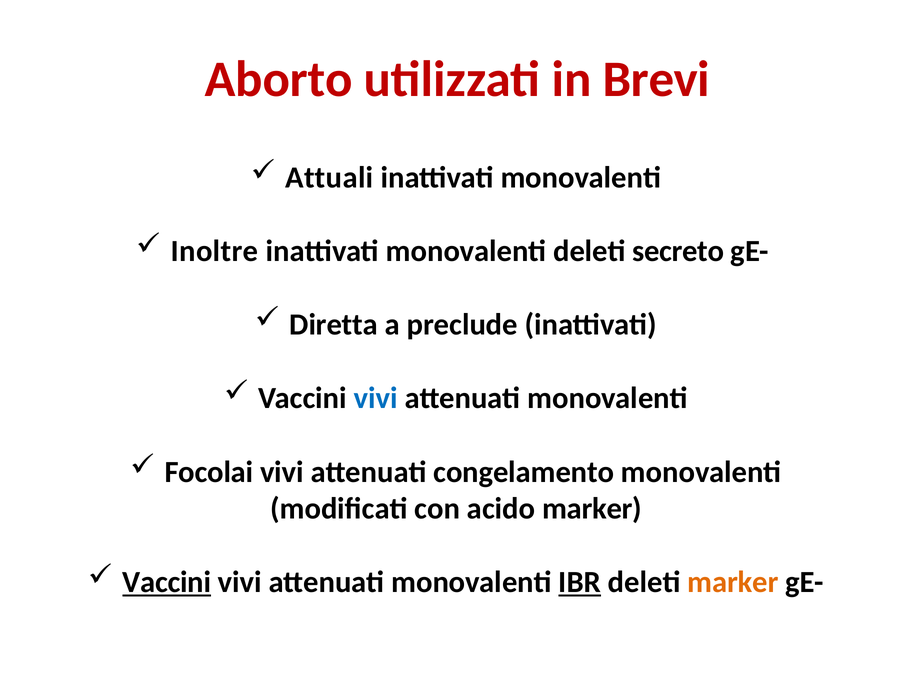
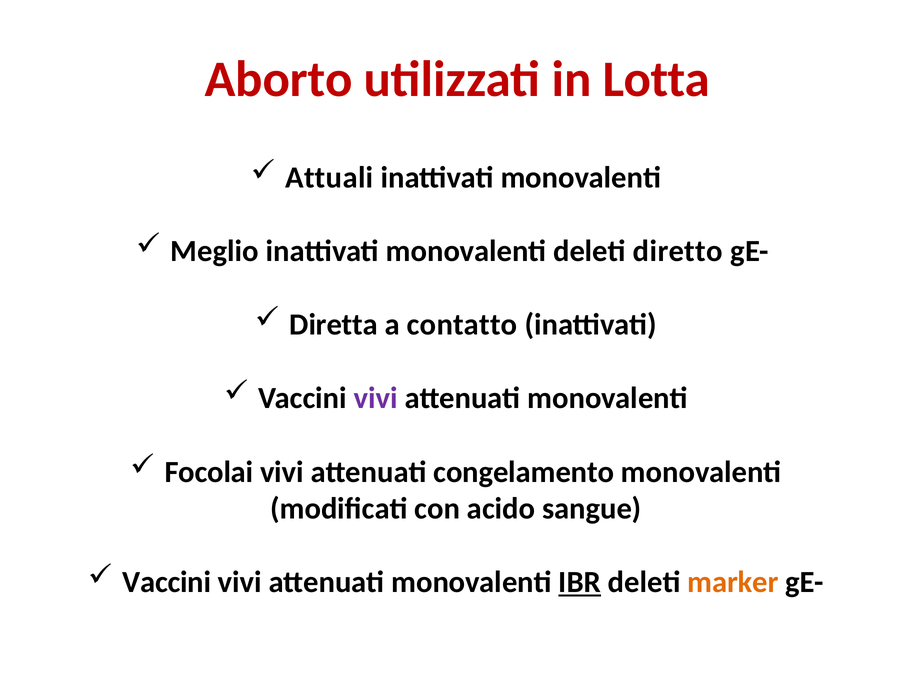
Brevi: Brevi -> Lotta (656, 79)
Inoltre: Inoltre -> Meglio (215, 251)
secreto: secreto -> diretto (678, 251)
preclude: preclude -> contatto (462, 324)
vivi colour: blue -> purple (376, 398)
acido marker: marker -> sangue (592, 508)
Vaccini underline: present -> none (167, 582)
